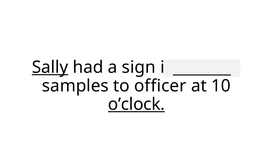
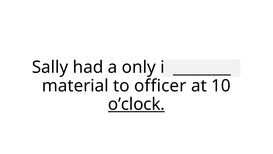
Sally underline: present -> none (50, 67)
sign: sign -> only (139, 67)
samples: samples -> material (75, 86)
